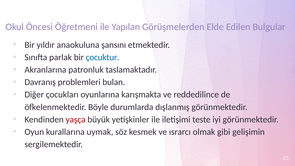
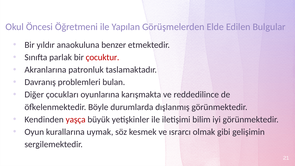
şansını: şansını -> benzer (114, 45)
çocuktur colour: blue -> red (103, 57)
teste: teste -> bilim (201, 119)
